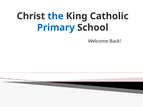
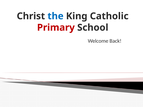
Primary colour: blue -> red (56, 28)
